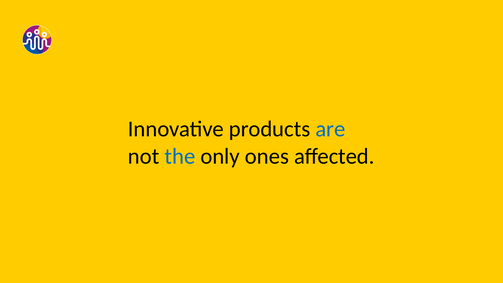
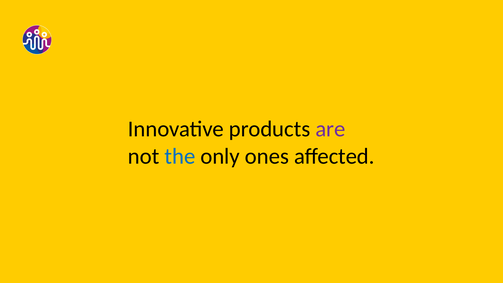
are colour: blue -> purple (330, 129)
